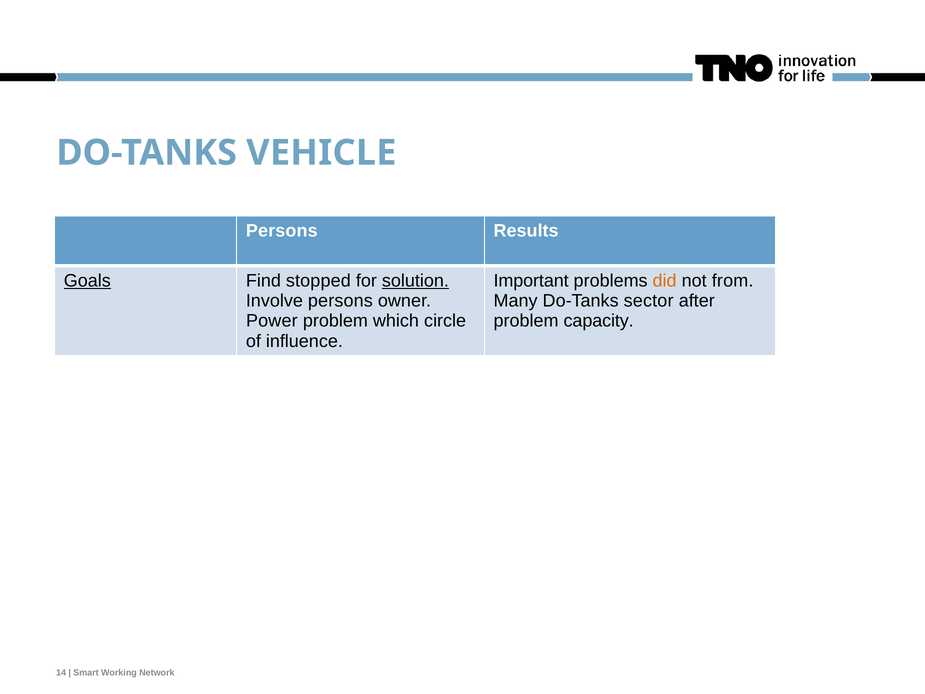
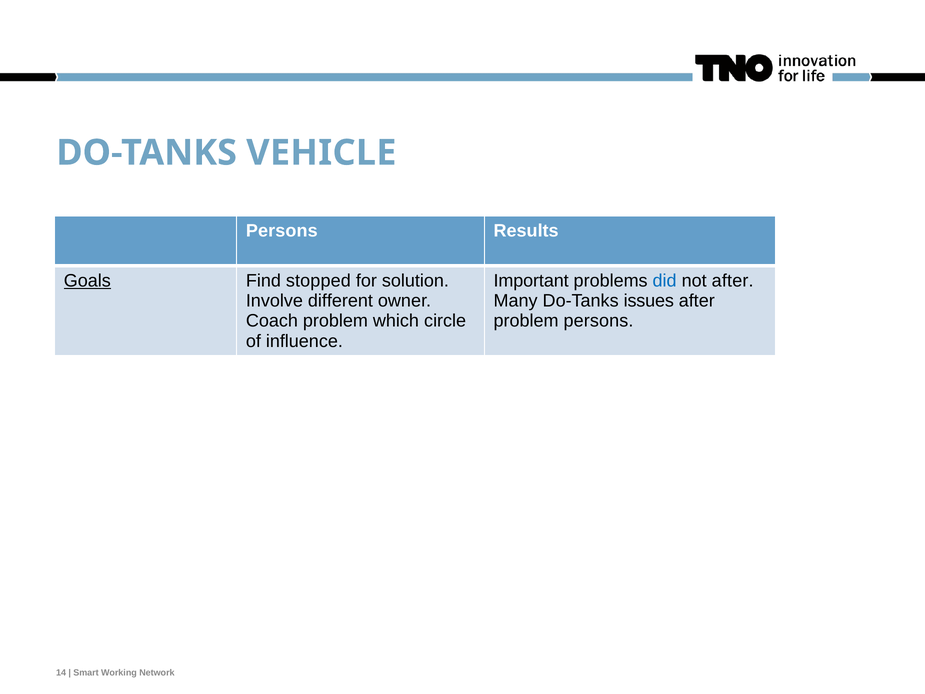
solution underline: present -> none (415, 281)
did colour: orange -> blue (665, 281)
not from: from -> after (733, 281)
Involve persons: persons -> different (340, 301)
sector: sector -> issues (649, 301)
Power: Power -> Coach (272, 321)
problem capacity: capacity -> persons (599, 321)
